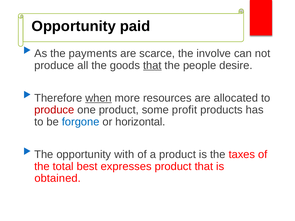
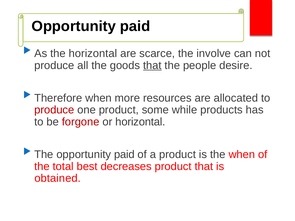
the payments: payments -> horizontal (93, 54)
when underline: present -> none (98, 98)
profit: profit -> while (185, 110)
forgone colour: blue -> red (81, 122)
The opportunity with: with -> paid (124, 155)
the taxes: taxes -> when (242, 155)
expresses: expresses -> decreases (126, 167)
